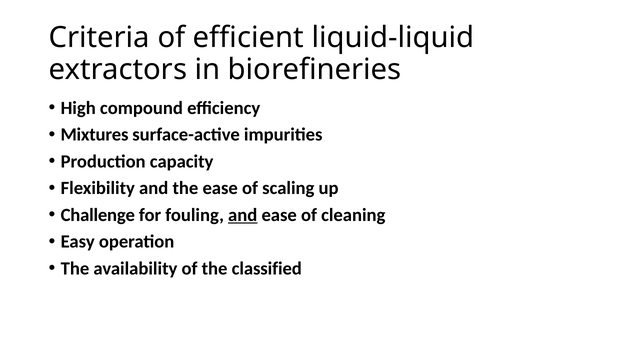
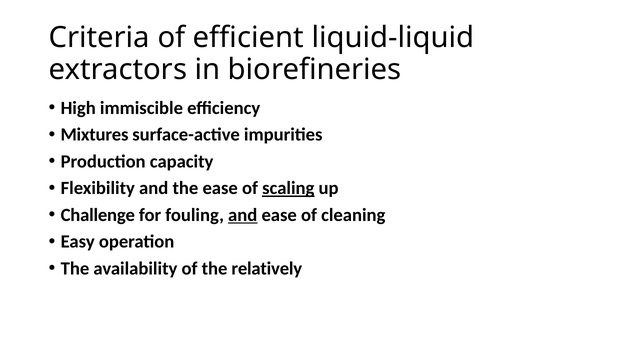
compound: compound -> immiscible (141, 108)
scaling underline: none -> present (288, 188)
classified: classified -> relatively (267, 269)
